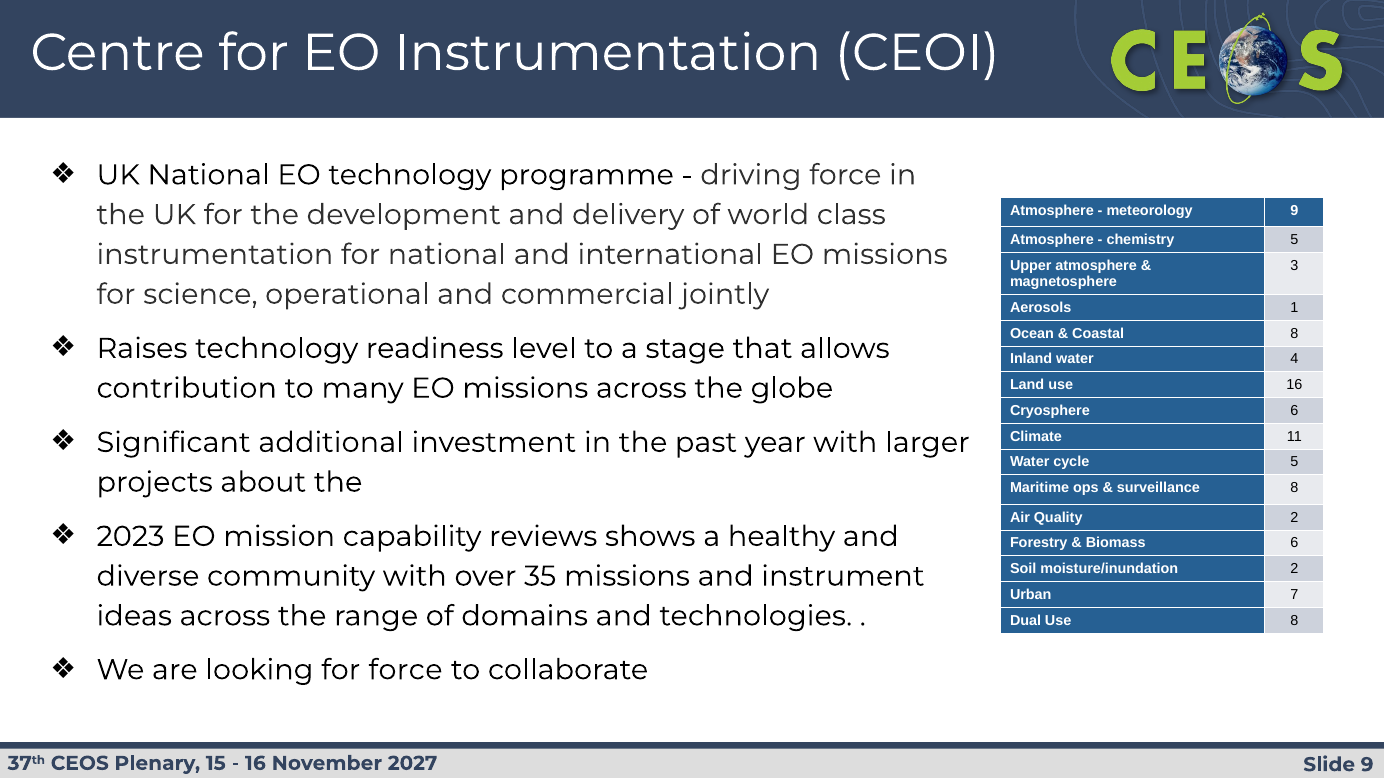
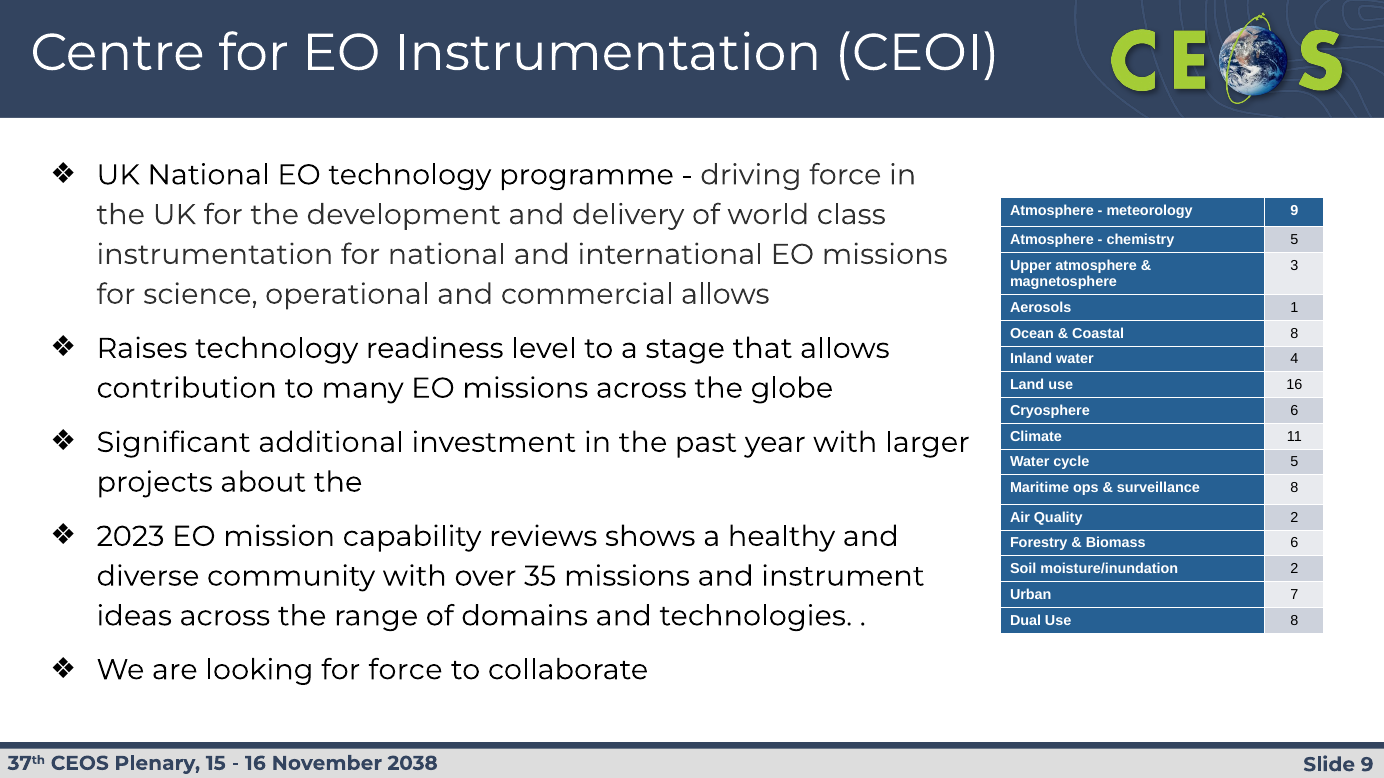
commercial jointly: jointly -> allows (725, 294)
2027: 2027 -> 2038 (413, 764)
